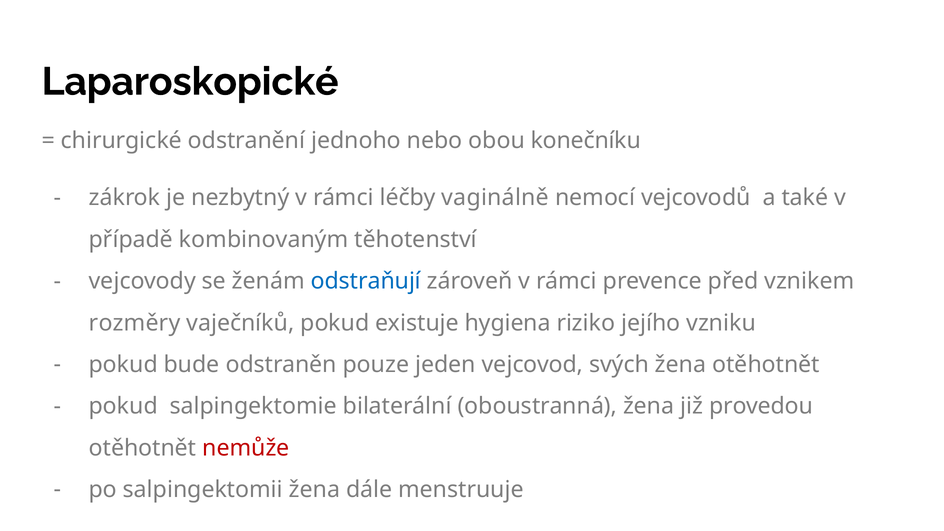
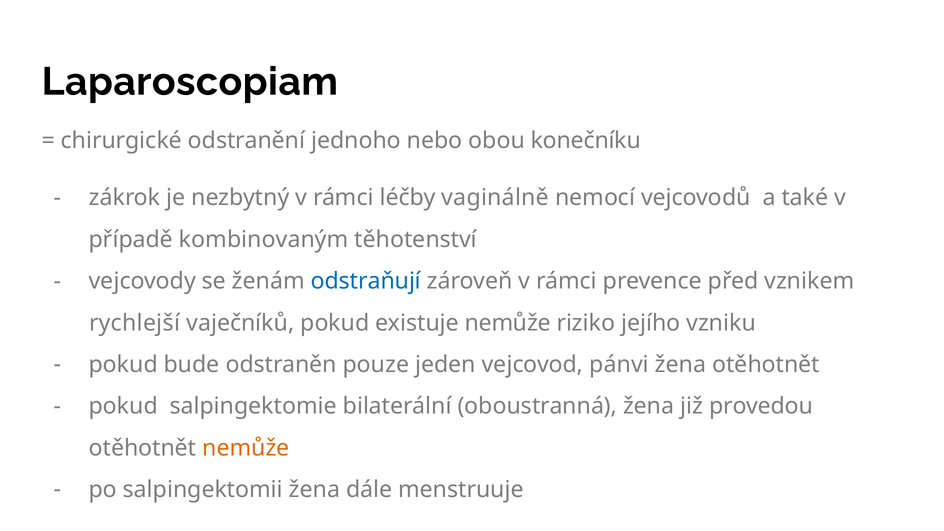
Laparoskopické: Laparoskopické -> Laparoscopiam (190, 82)
rozměry: rozměry -> rychlejší (135, 323)
existuje hygiena: hygiena -> nemůže (508, 323)
svých: svých -> pánvi (619, 365)
nemůže colour: red -> orange (246, 448)
